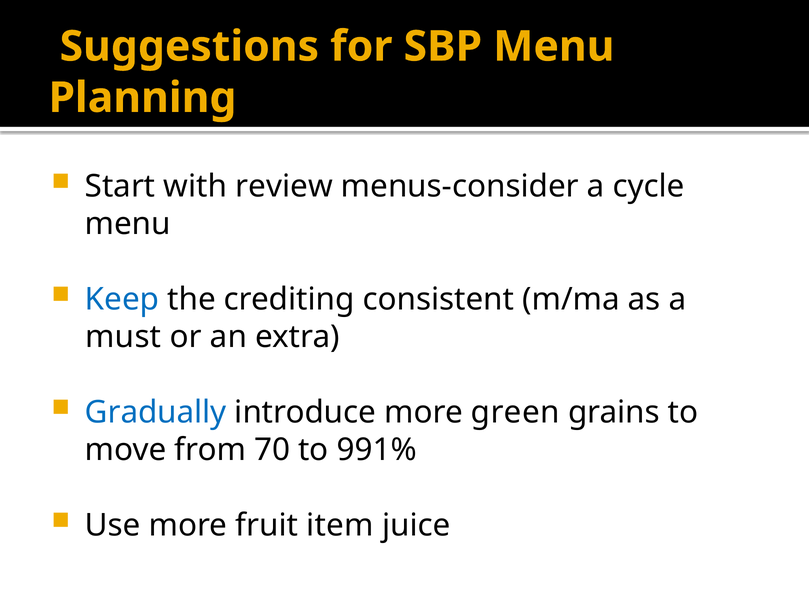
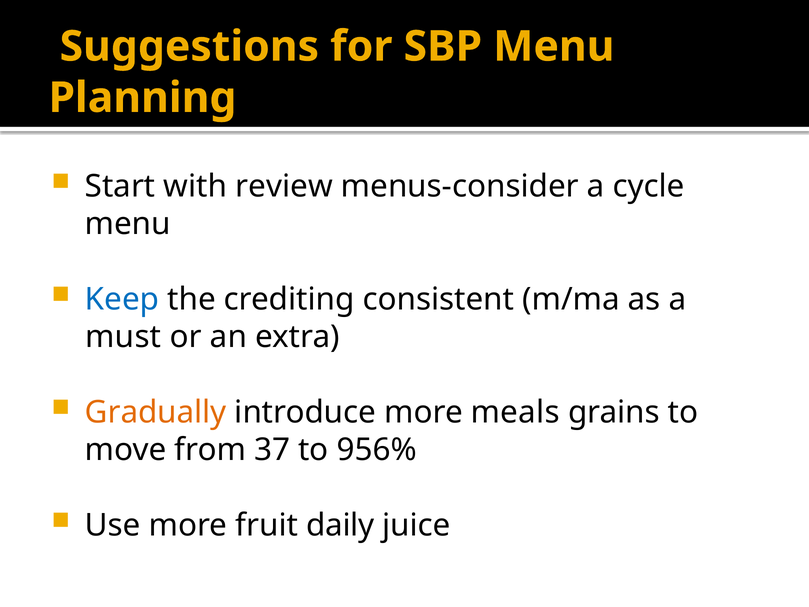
Gradually colour: blue -> orange (156, 412)
green: green -> meals (515, 412)
70: 70 -> 37 (272, 450)
991%: 991% -> 956% (377, 450)
item: item -> daily (340, 525)
